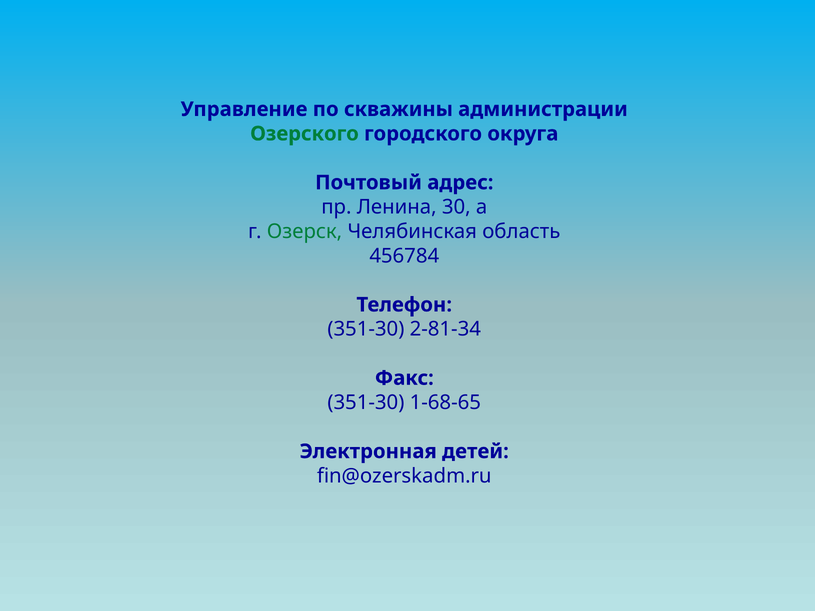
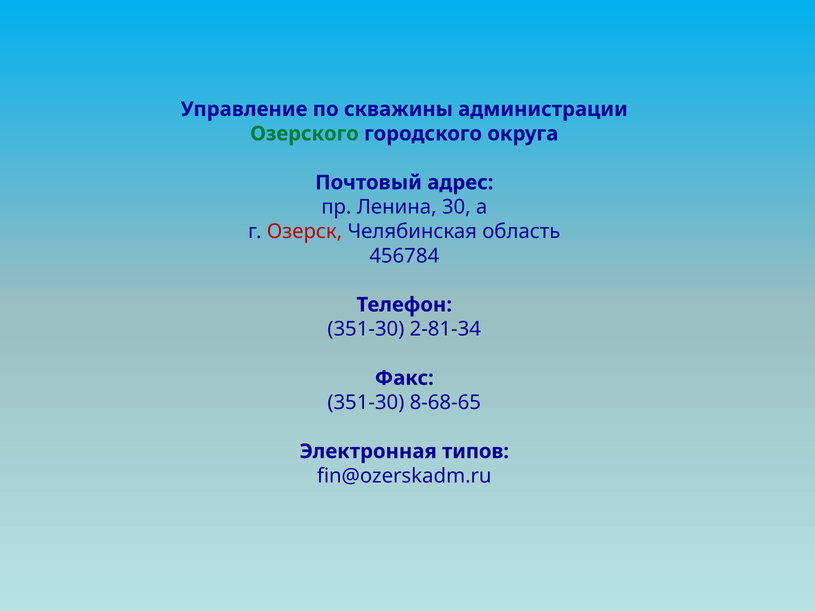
Озерск colour: green -> red (305, 232)
1-68-65: 1-68-65 -> 8-68-65 (445, 403)
детей: детей -> типов (476, 452)
